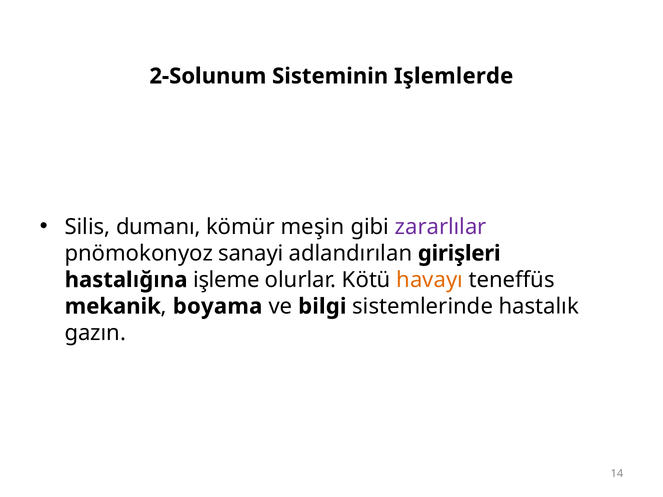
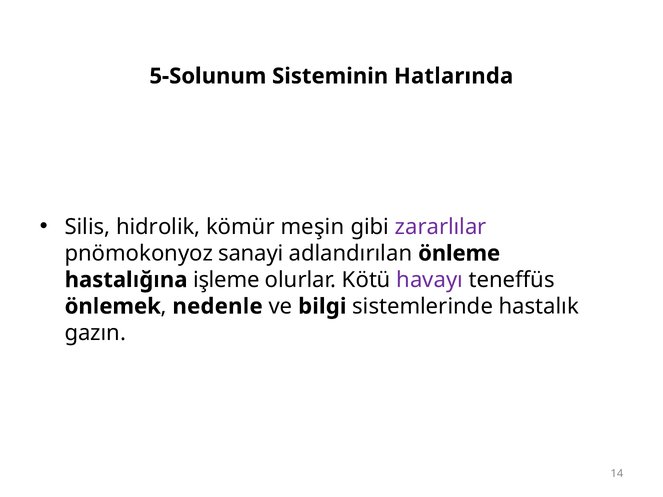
2-Solunum: 2-Solunum -> 5-Solunum (208, 76)
Işlemlerde: Işlemlerde -> Hatlarında (454, 76)
dumanı: dumanı -> hidrolik (158, 227)
girişleri: girişleri -> önleme (459, 253)
havayı colour: orange -> purple (430, 280)
mekanik: mekanik -> önlemek (113, 307)
boyama: boyama -> nedenle (218, 307)
